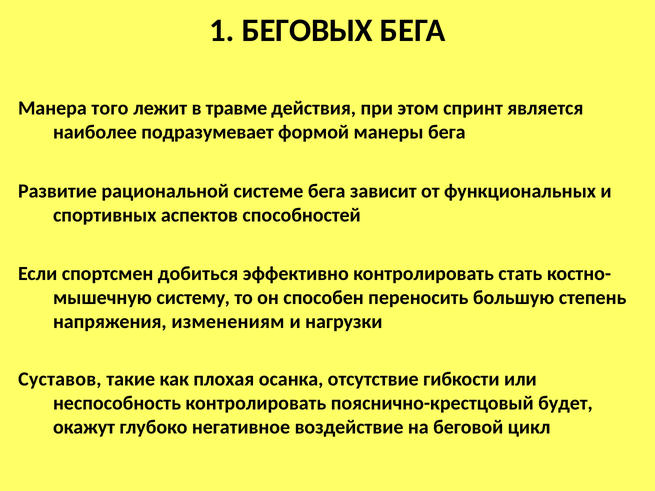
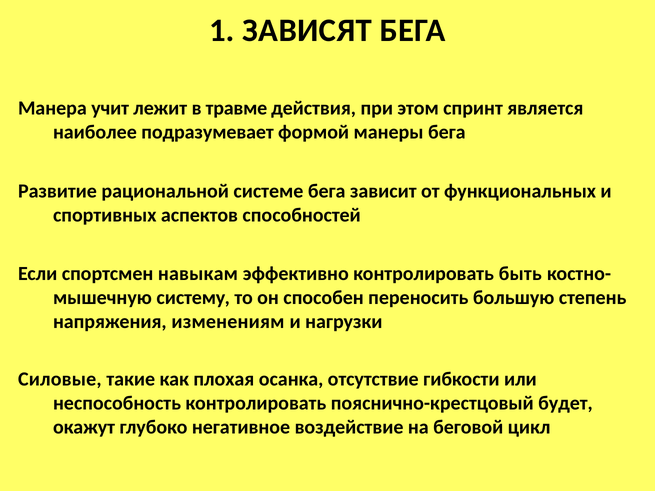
БЕГОВЫХ: БЕГОВЫХ -> ЗАВИСЯТ (307, 31)
того: того -> учит (110, 108)
добиться: добиться -> навыкам (198, 274)
стать: стать -> быть (520, 274)
Суставов: Суставов -> Силовые (60, 379)
